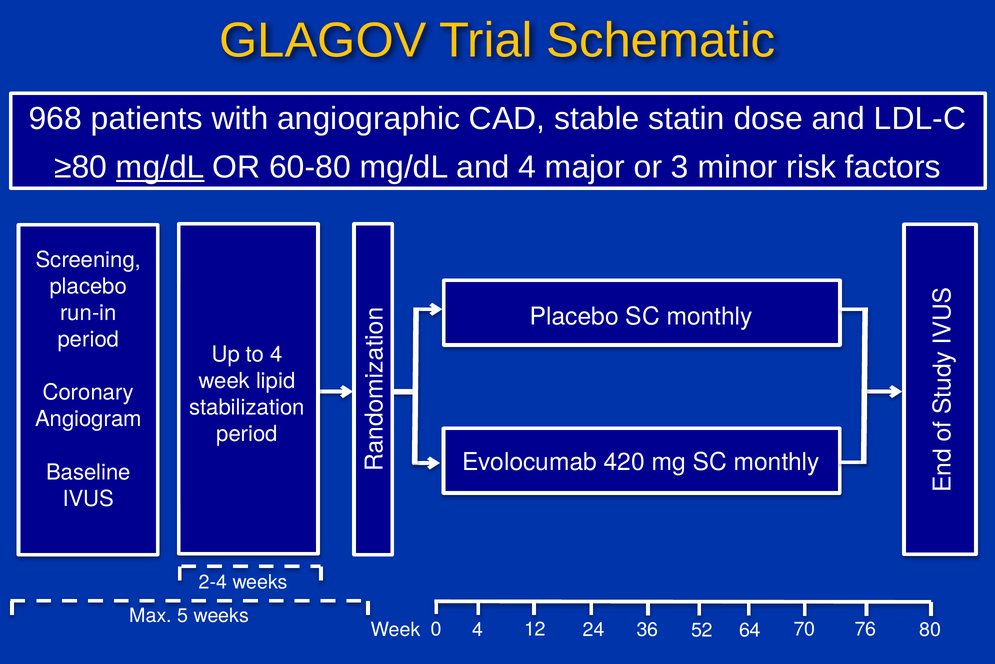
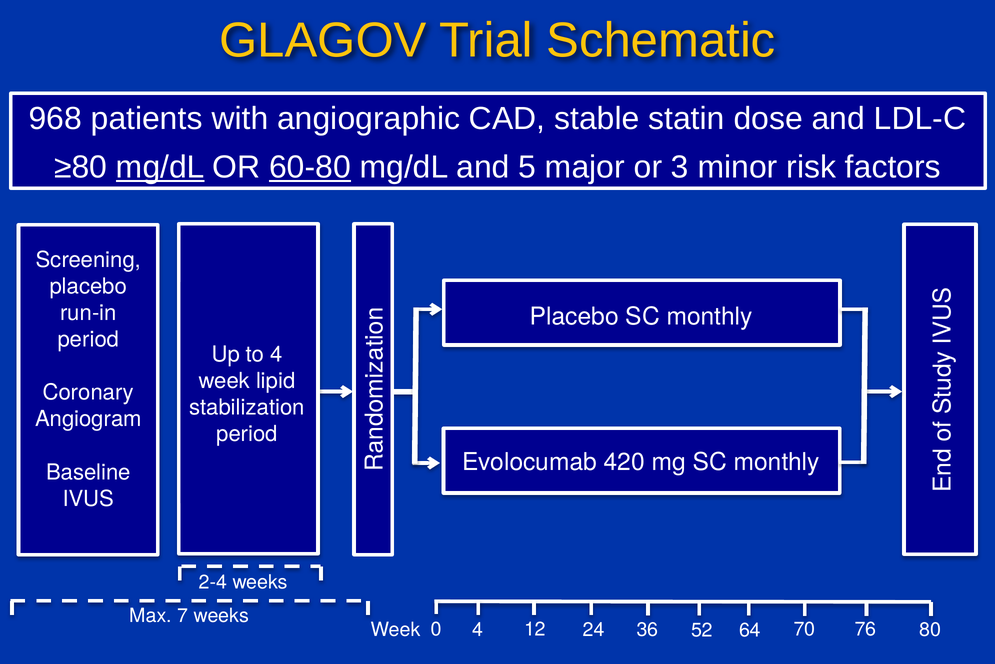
60-80 underline: none -> present (310, 167)
and 4: 4 -> 5 (527, 167)
5: 5 -> 7 (183, 615)
